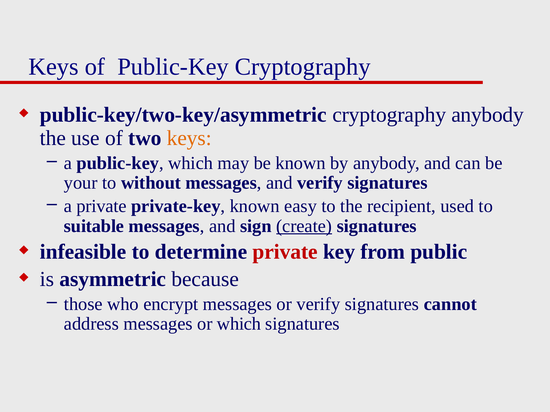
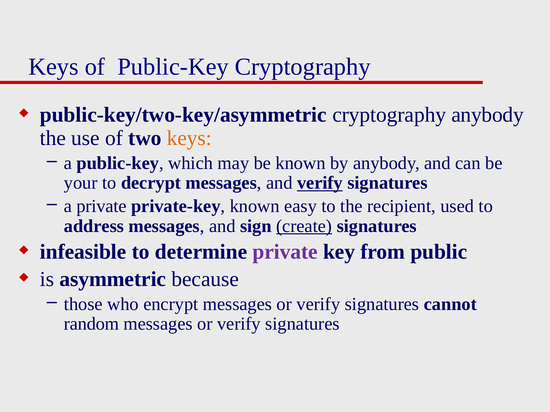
without: without -> decrypt (151, 183)
verify underline: none -> present (320, 183)
suitable: suitable -> address (94, 226)
private colour: red -> purple (285, 252)
address: address -> random (92, 324)
which: which -> verify (239, 324)
